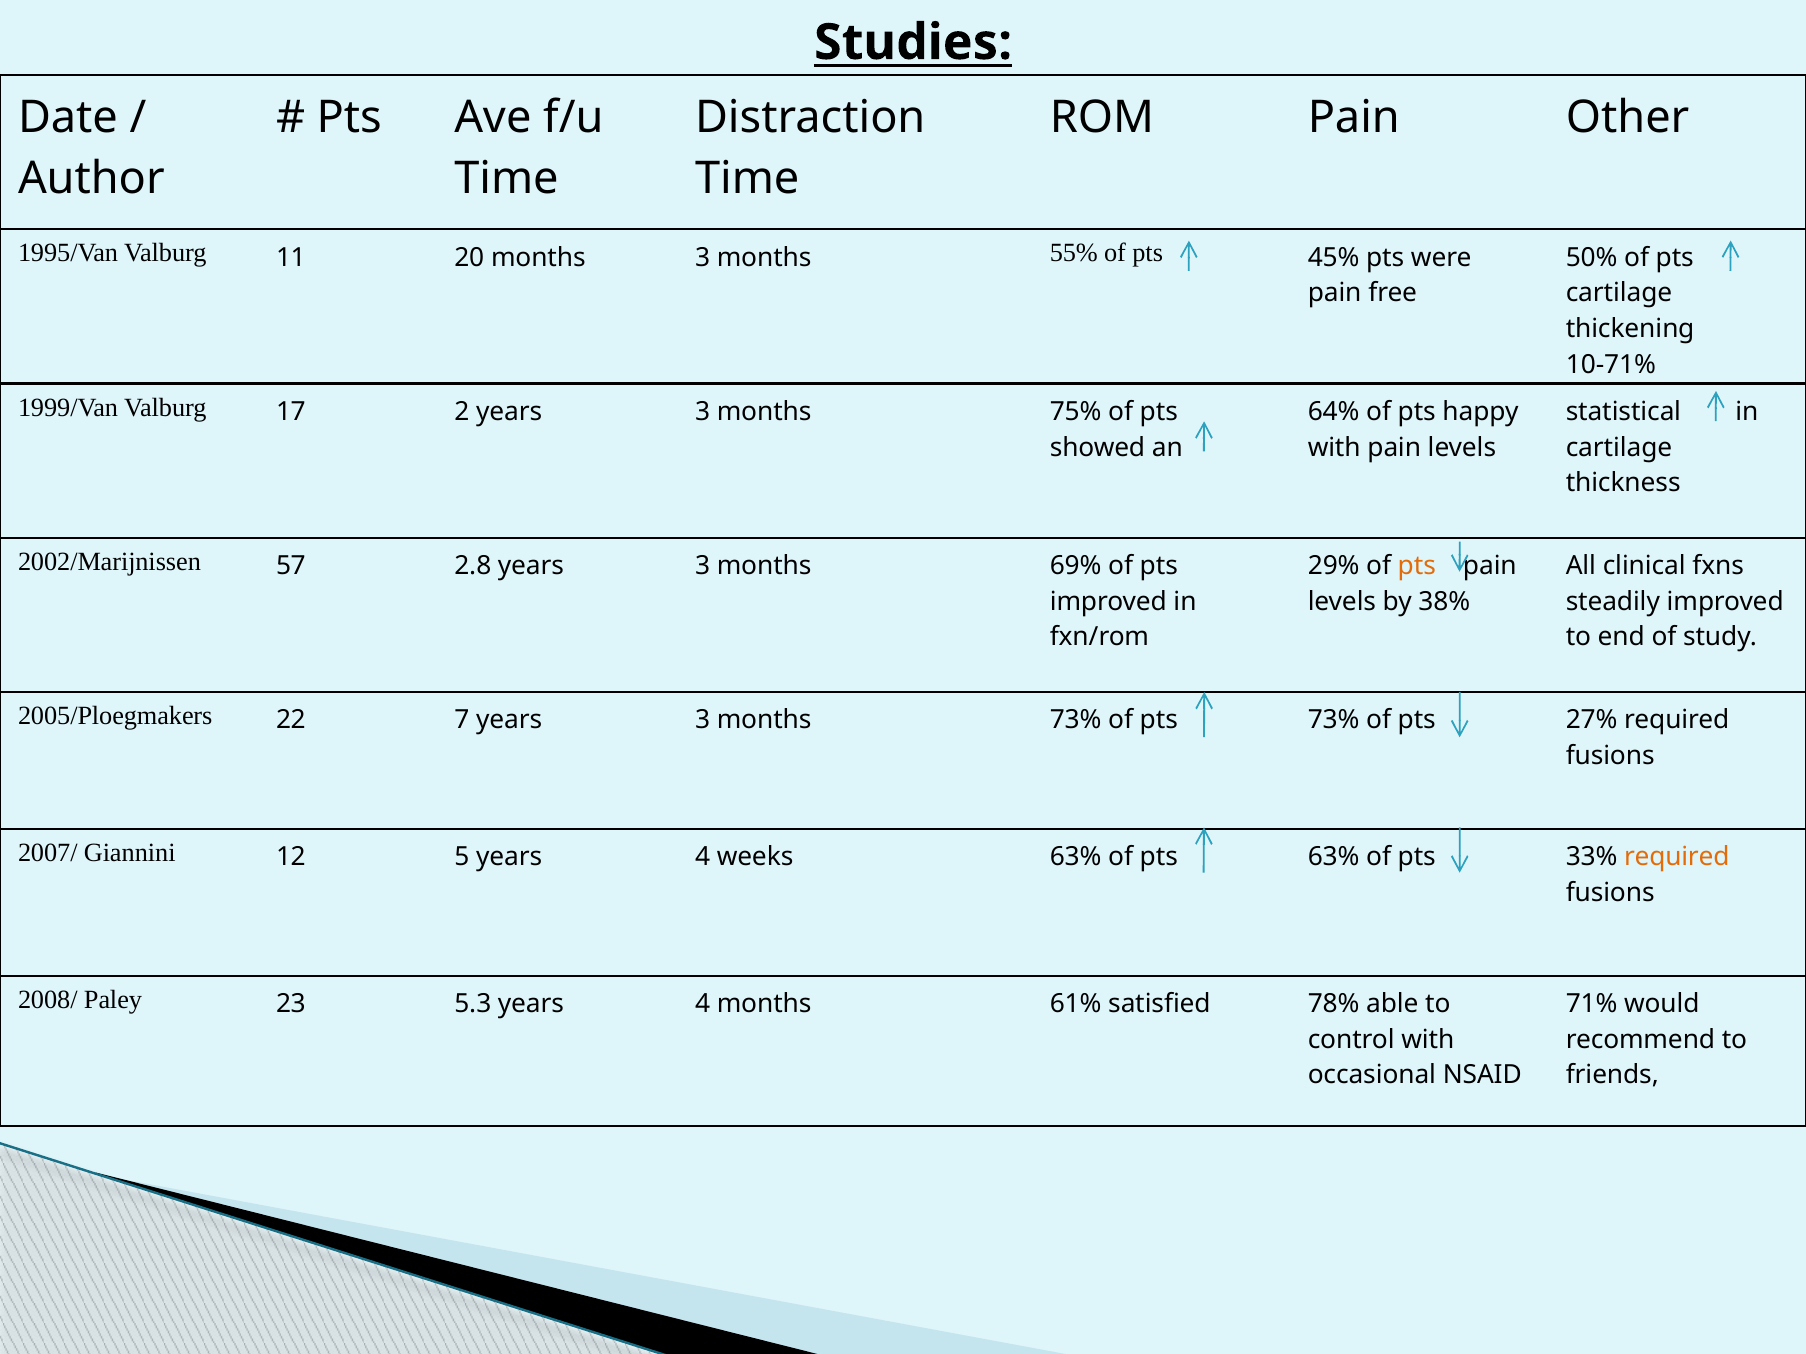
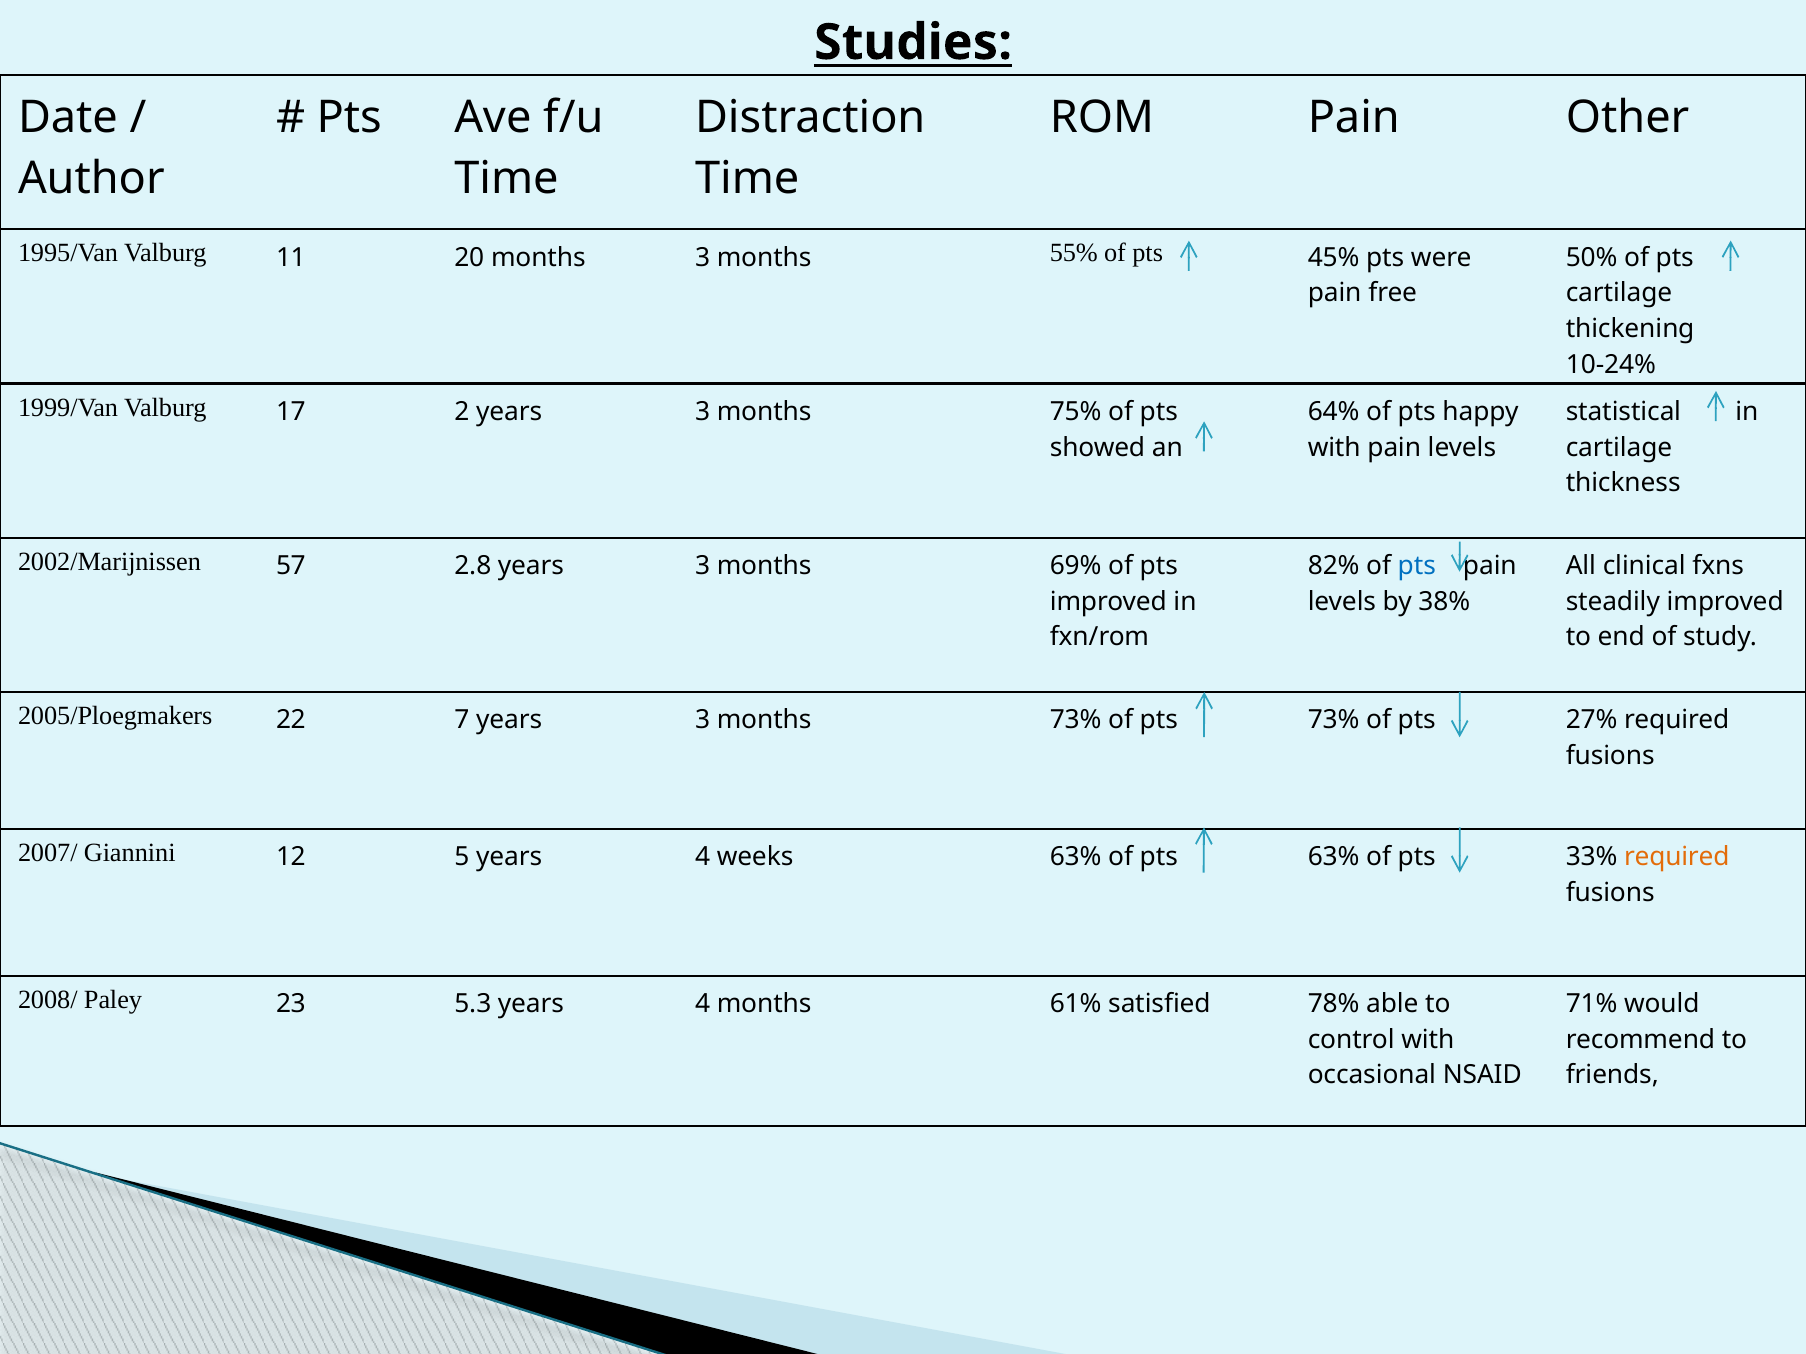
10-71%: 10-71% -> 10-24% (1611, 364)
29%: 29% -> 82% (1334, 566)
pts colour: orange -> blue (1417, 566)
